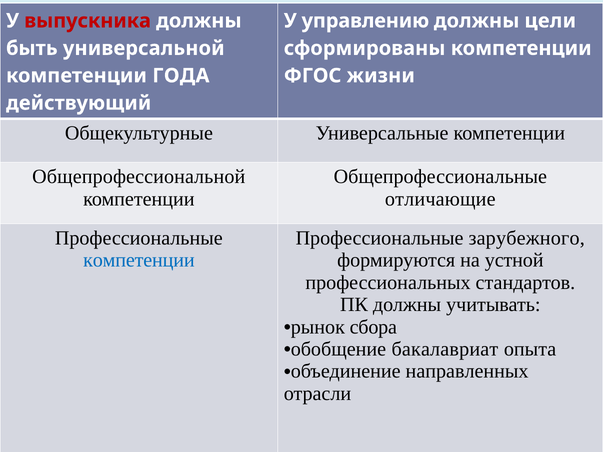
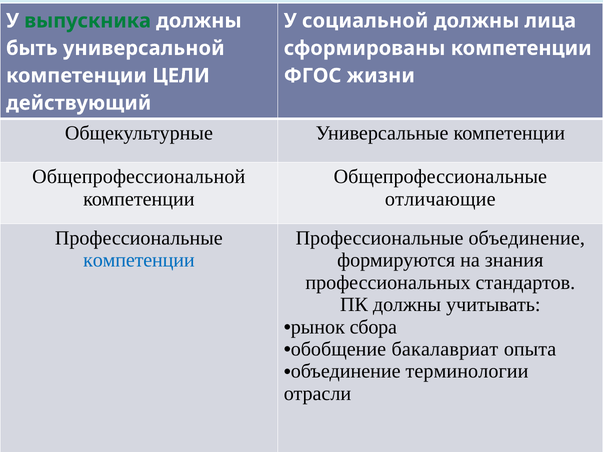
выпускника colour: red -> green (88, 21)
управлению: управлению -> социальной (365, 21)
цели: цели -> лица (550, 21)
ГОДА: ГОДА -> ЦЕЛИ (181, 76)
Профессиональные зарубежного: зарубежного -> объединение (527, 238)
устной: устной -> знания (514, 260)
направленных: направленных -> терминологии (467, 372)
